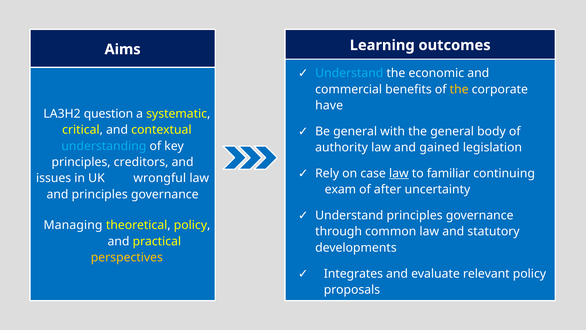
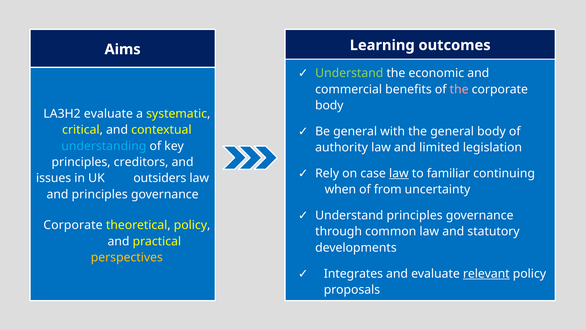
Understand colour: light blue -> light green (349, 73)
the colour: yellow -> pink (459, 89)
have: have -> body (329, 105)
LA3H2 question: question -> evaluate (108, 114)
gained: gained -> limited (439, 147)
wrongful: wrongful -> outsiders (160, 178)
exam: exam -> when (340, 189)
after: after -> from (388, 189)
Managing: Managing -> Corporate (73, 225)
relevant underline: none -> present (486, 273)
